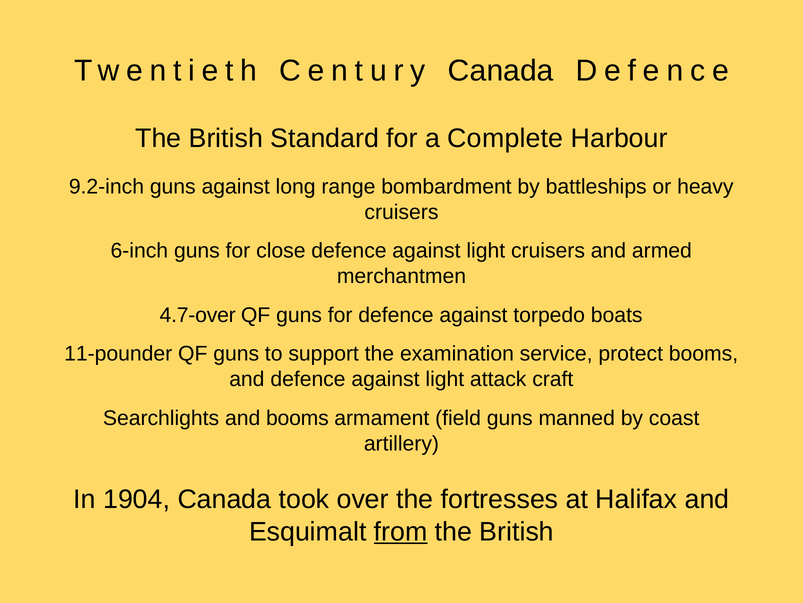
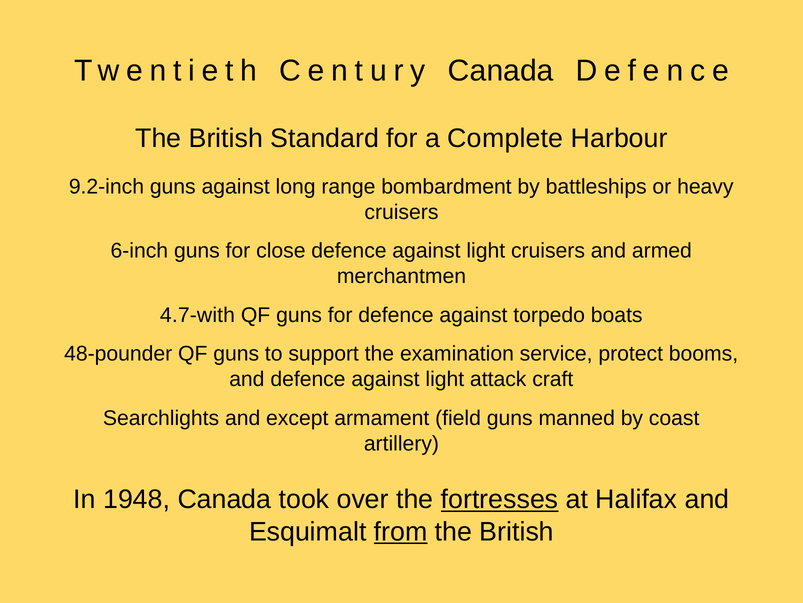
4.7-over: 4.7-over -> 4.7-with (198, 315)
11-pounder: 11-pounder -> 48-pounder (118, 354)
and booms: booms -> except (297, 418)
1904: 1904 -> 1948 (137, 499)
fortresses underline: none -> present (500, 499)
